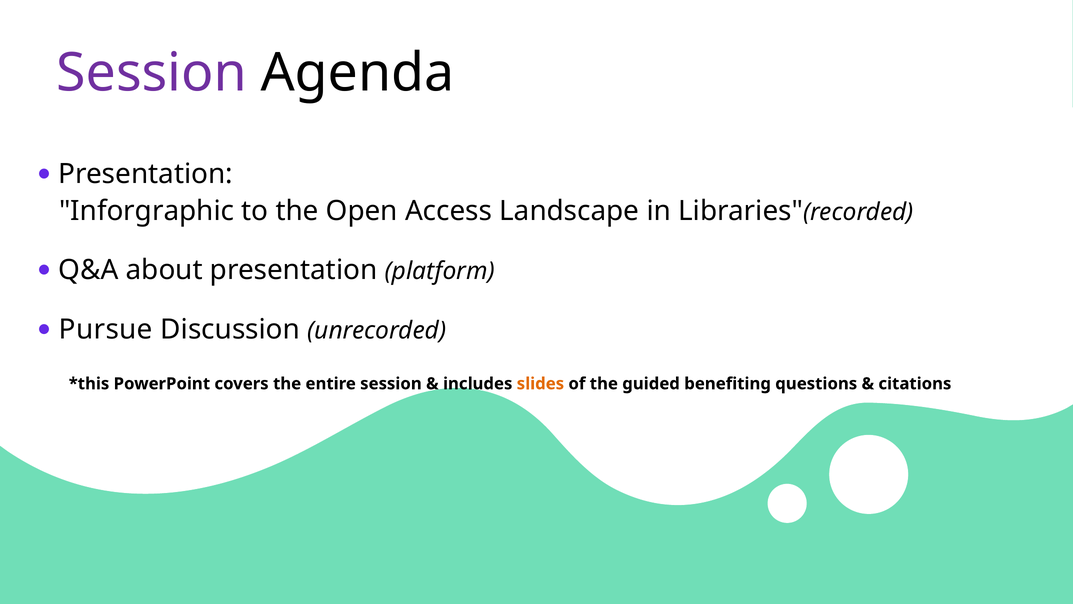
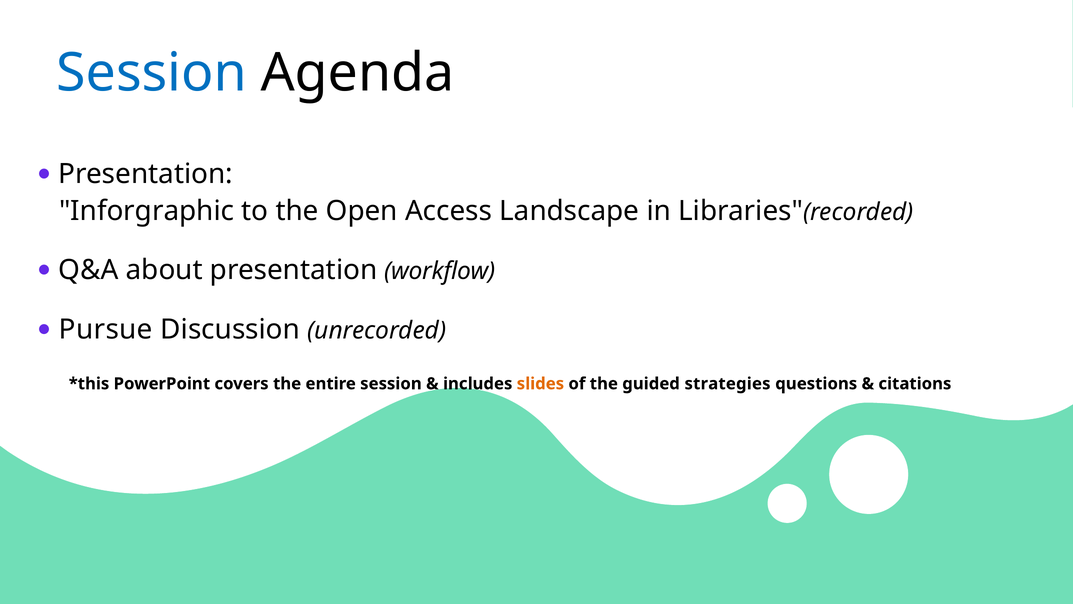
Session colour: purple -> blue (152, 73)
platform: platform -> workflow (440, 271)
benefiting: benefiting -> strategies (728, 383)
